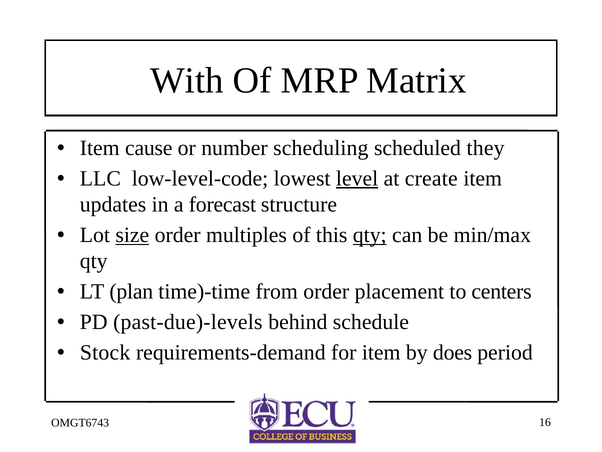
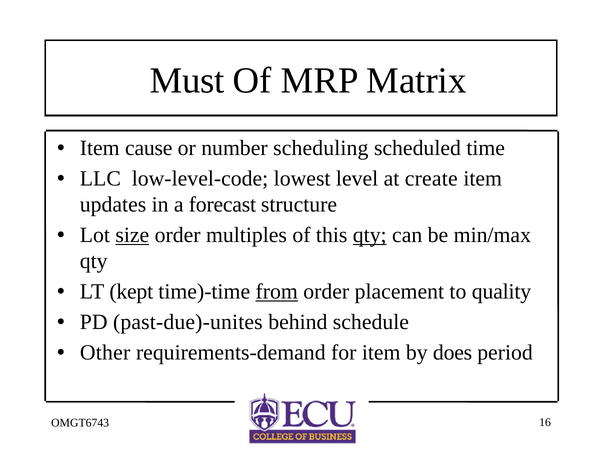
With: With -> Must (187, 80)
they: they -> time (486, 148)
level underline: present -> none (357, 178)
plan: plan -> kept (131, 291)
from underline: none -> present (277, 291)
centers: centers -> quality (502, 291)
past-due)-levels: past-due)-levels -> past-due)-unites (188, 322)
Stock: Stock -> Other (105, 352)
